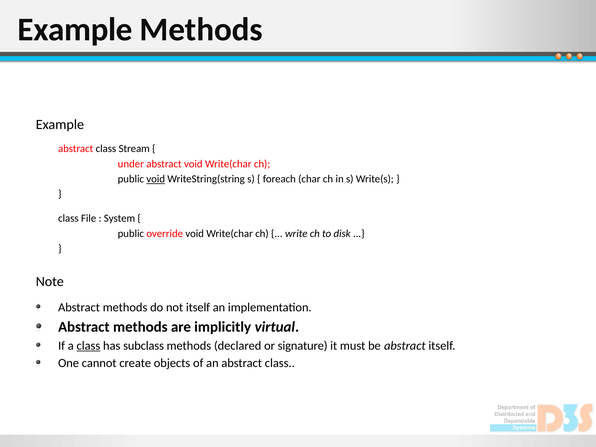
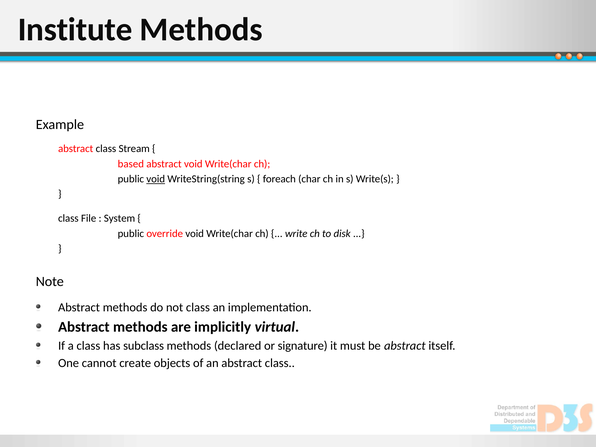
Example: Example -> Institute (75, 30)
under: under -> based (131, 164)
not itself: itself -> class (198, 307)
class underline: present -> none (88, 346)
